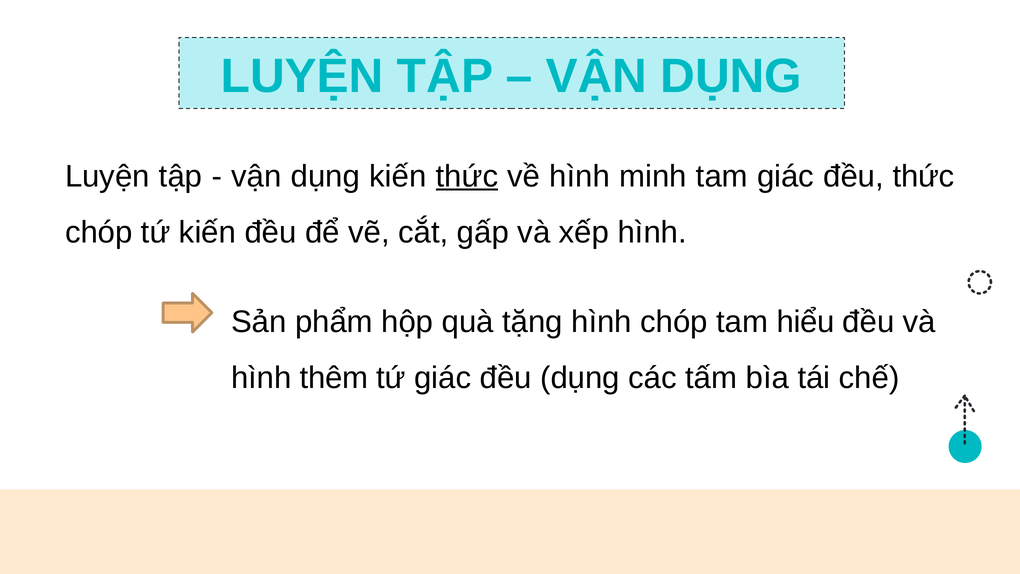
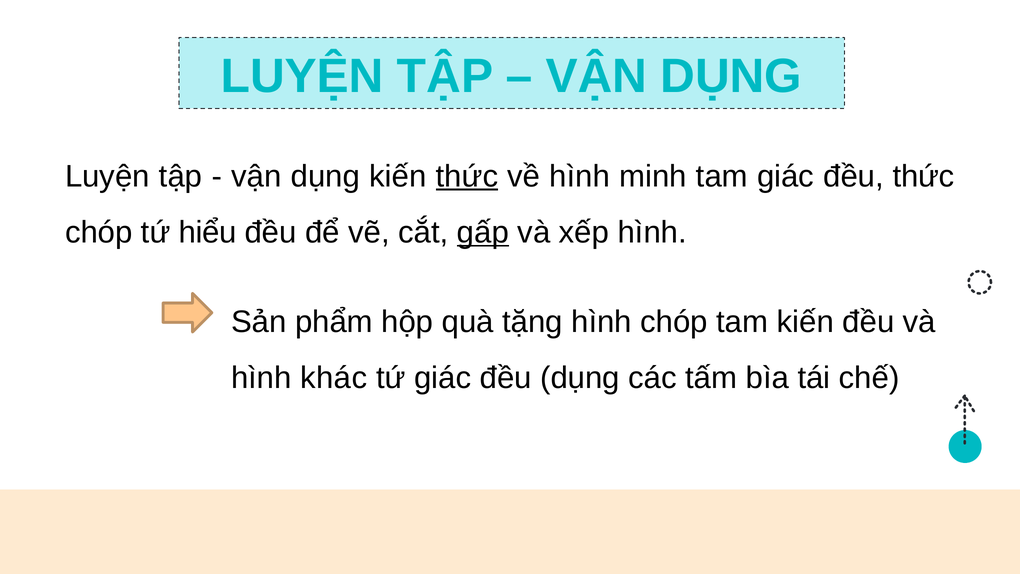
tứ kiến: kiến -> hiểu (208, 232)
gấp underline: none -> present (483, 232)
tam hiểu: hiểu -> kiến (805, 322)
thêm: thêm -> khác (334, 378)
